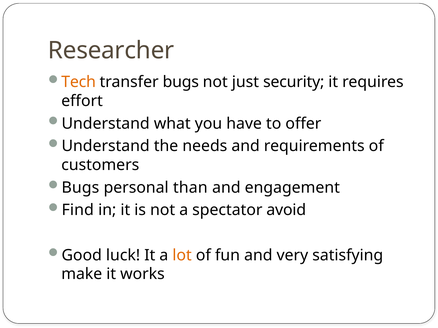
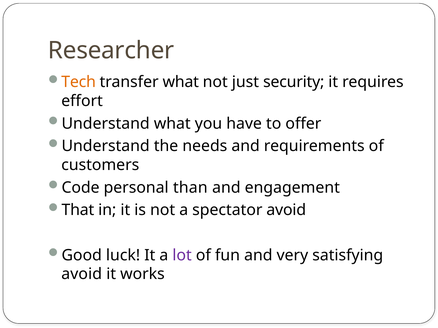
transfer bugs: bugs -> what (181, 82)
Bugs: Bugs -> Code (81, 188)
Find: Find -> That (78, 210)
lot colour: orange -> purple (182, 256)
make: make -> avoid (82, 275)
